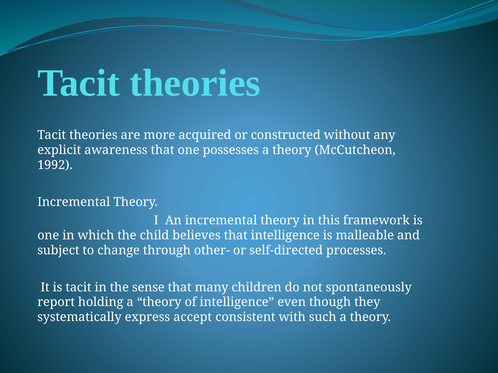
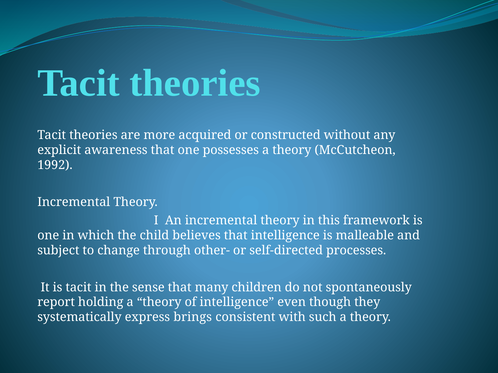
accept: accept -> brings (193, 318)
